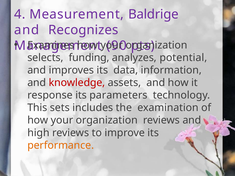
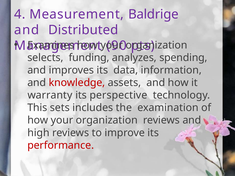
Recognizes: Recognizes -> Distributed (83, 30)
potential: potential -> spending (183, 58)
response: response -> warranty (50, 95)
parameters: parameters -> perspective (118, 95)
performance colour: orange -> red (61, 145)
